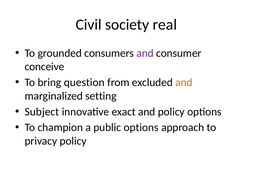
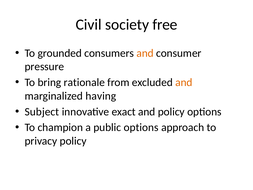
real: real -> free (165, 24)
and colour: purple -> orange (145, 53)
conceive: conceive -> pressure (44, 67)
question: question -> rationale (84, 82)
setting: setting -> having (101, 96)
